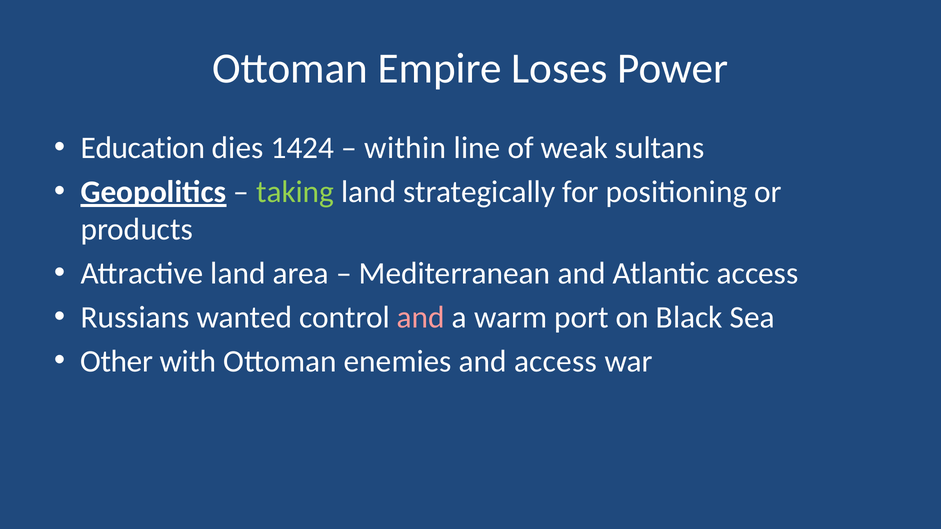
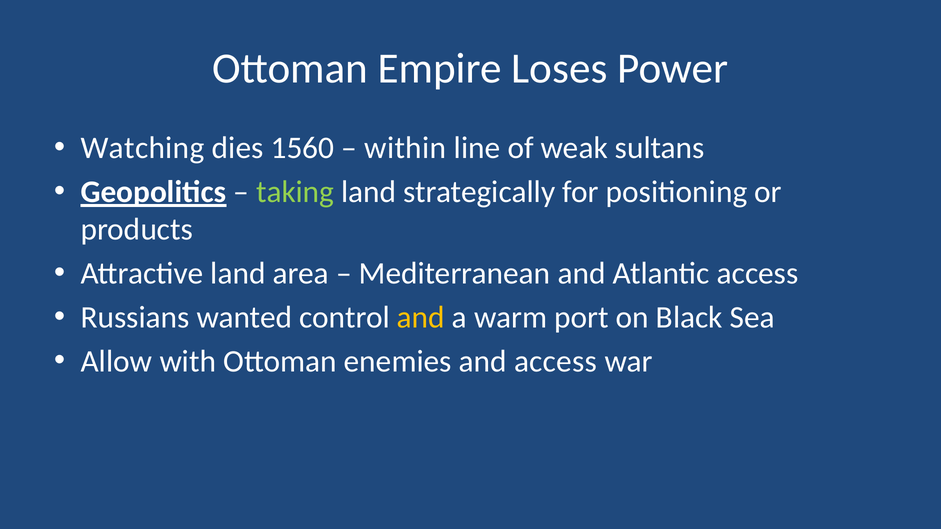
Education: Education -> Watching (143, 148)
1424: 1424 -> 1560 (302, 148)
and colour: pink -> yellow (421, 317)
Other: Other -> Allow (116, 361)
